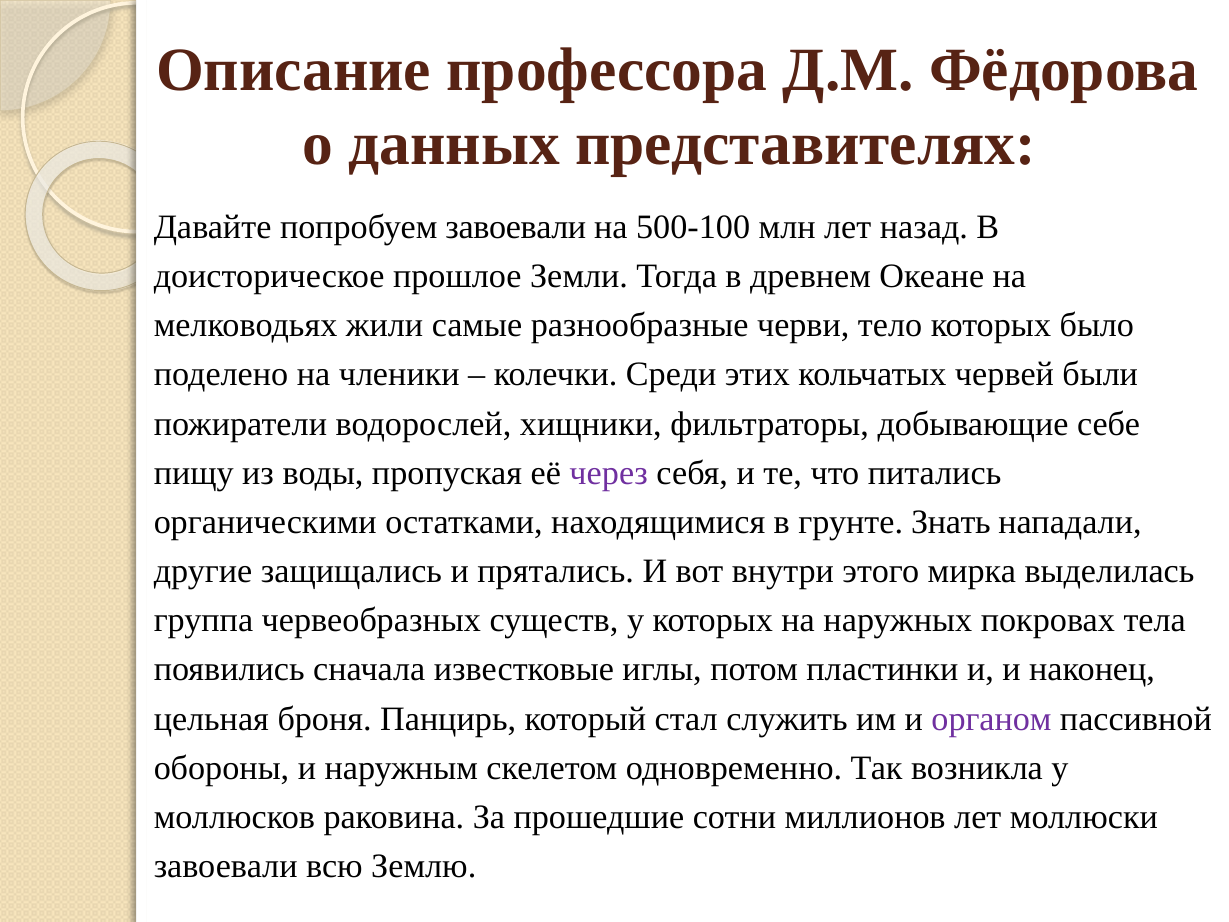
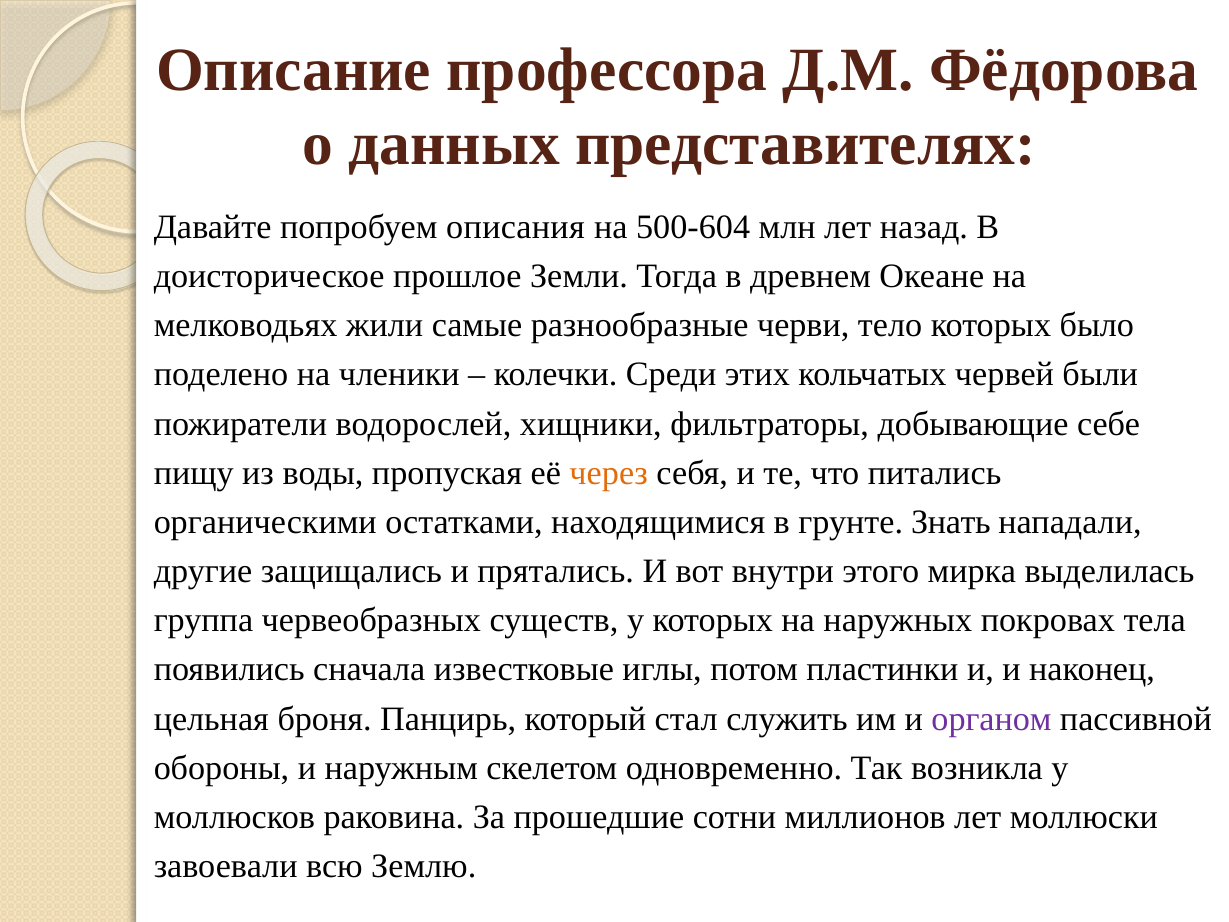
попробуем завоевали: завоевали -> описания (516, 227)
500-100: 500-100 -> 500-604 (693, 227)
через colour: purple -> orange (609, 473)
